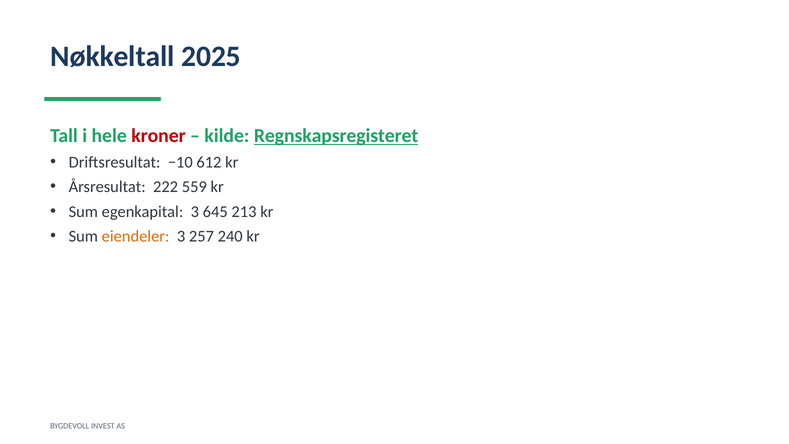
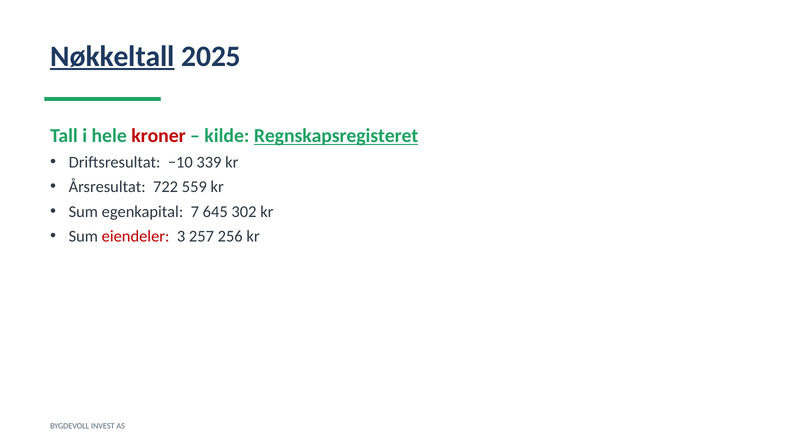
Nøkkeltall underline: none -> present (112, 56)
612: 612 -> 339 (209, 162)
222: 222 -> 722 (166, 187)
egenkapital 3: 3 -> 7 (195, 212)
213: 213 -> 302 (244, 212)
eiendeler colour: orange -> red (136, 236)
240: 240 -> 256 (230, 236)
